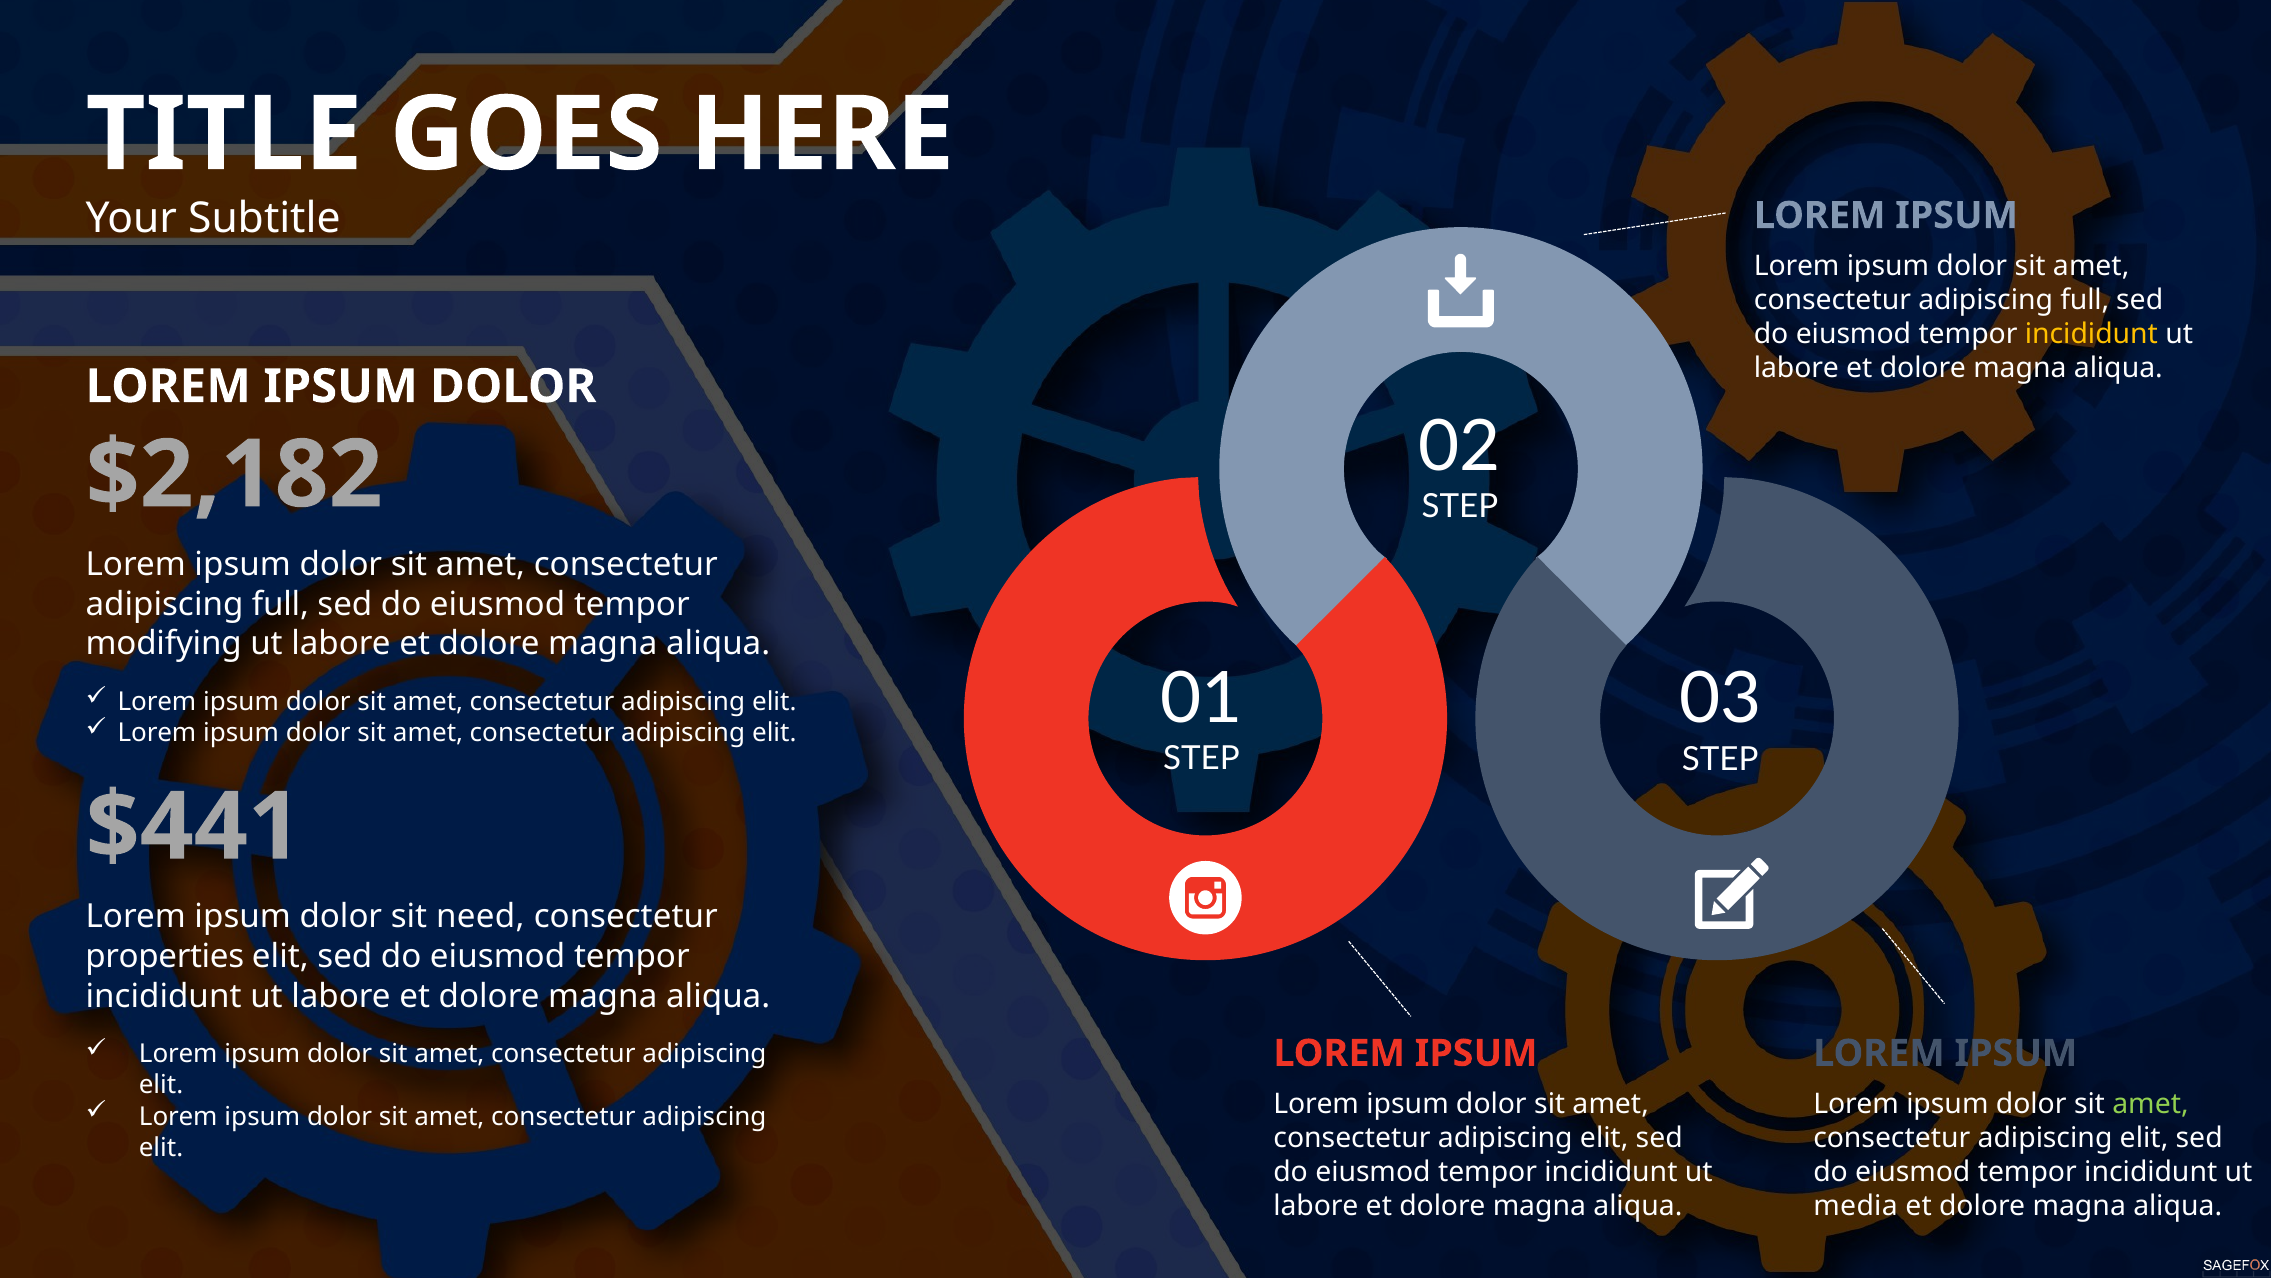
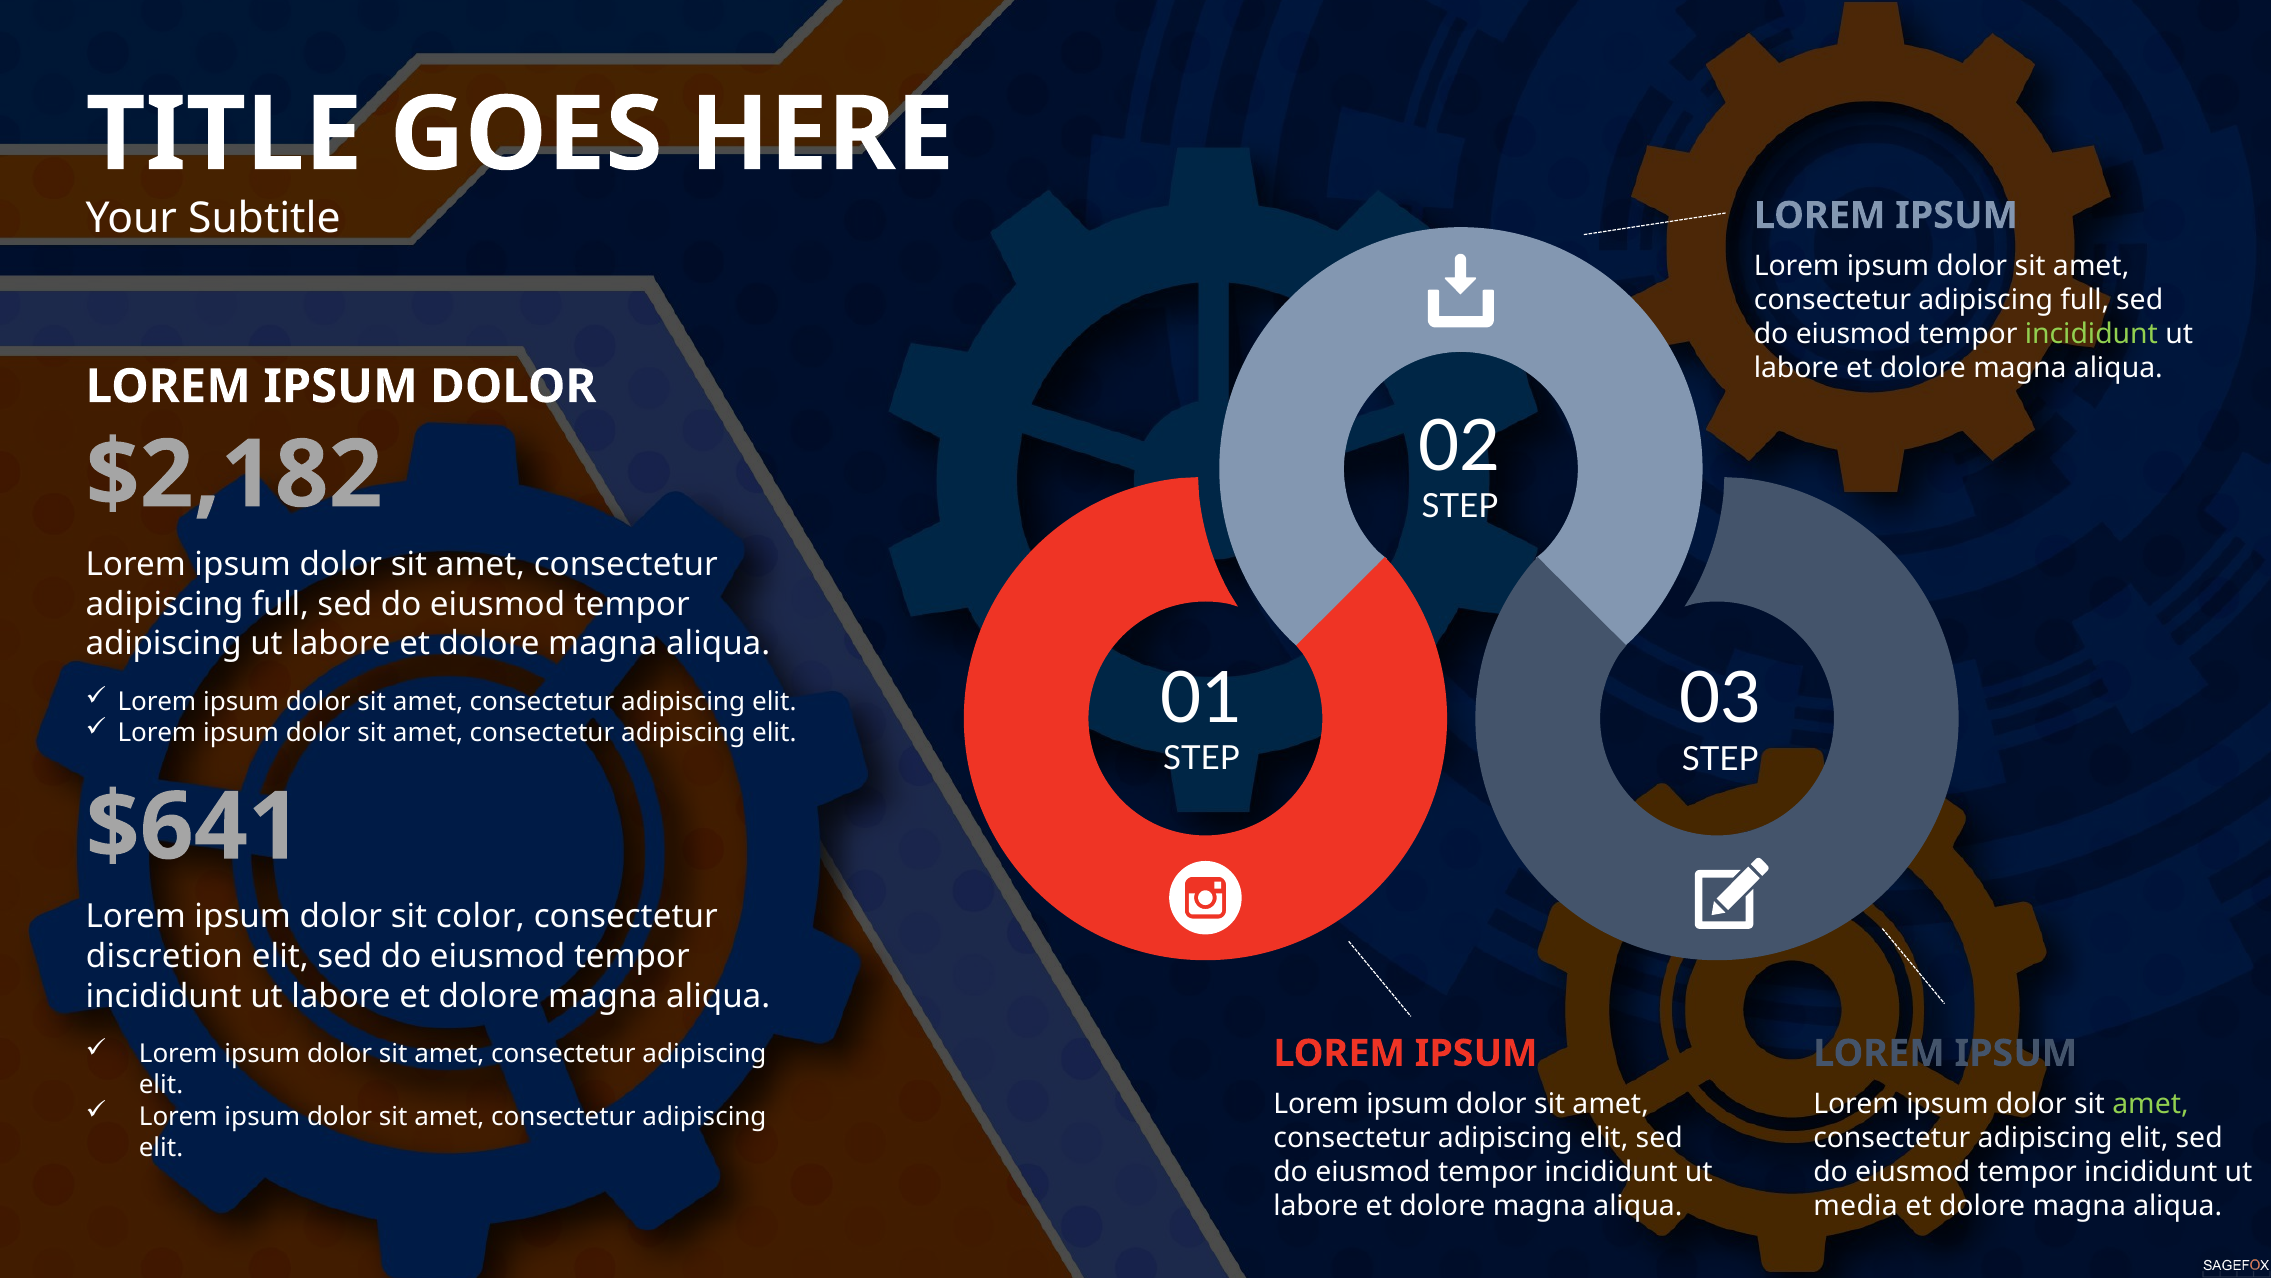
incididunt colour: yellow -> light green (2091, 334)
modifying: modifying -> adipiscing (164, 644)
$441: $441 -> $641 (194, 827)
need: need -> color (480, 916)
properties: properties -> discretion (164, 956)
